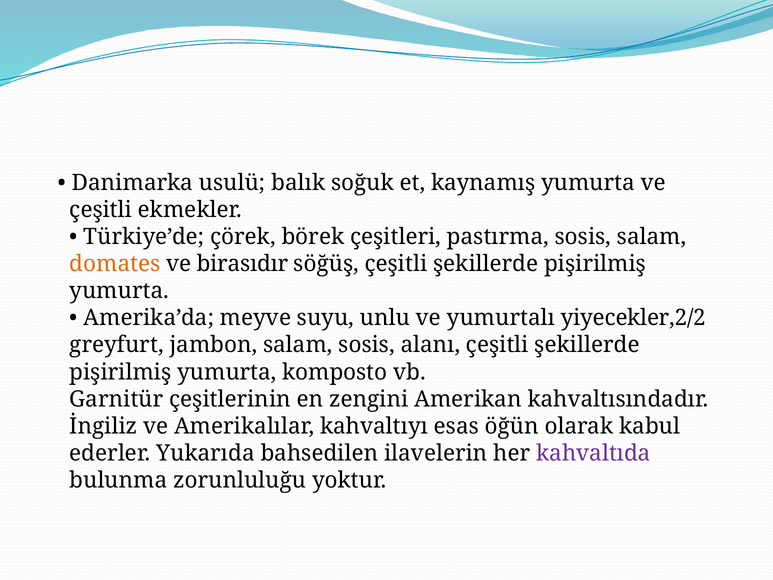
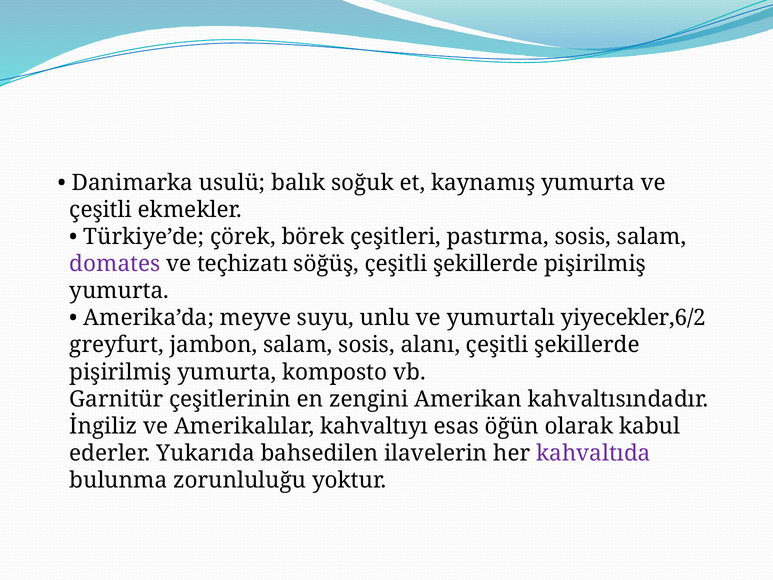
domates colour: orange -> purple (115, 264)
birasıdır: birasıdır -> teçhizatı (242, 264)
yiyecekler,2/2: yiyecekler,2/2 -> yiyecekler,6/2 (633, 318)
